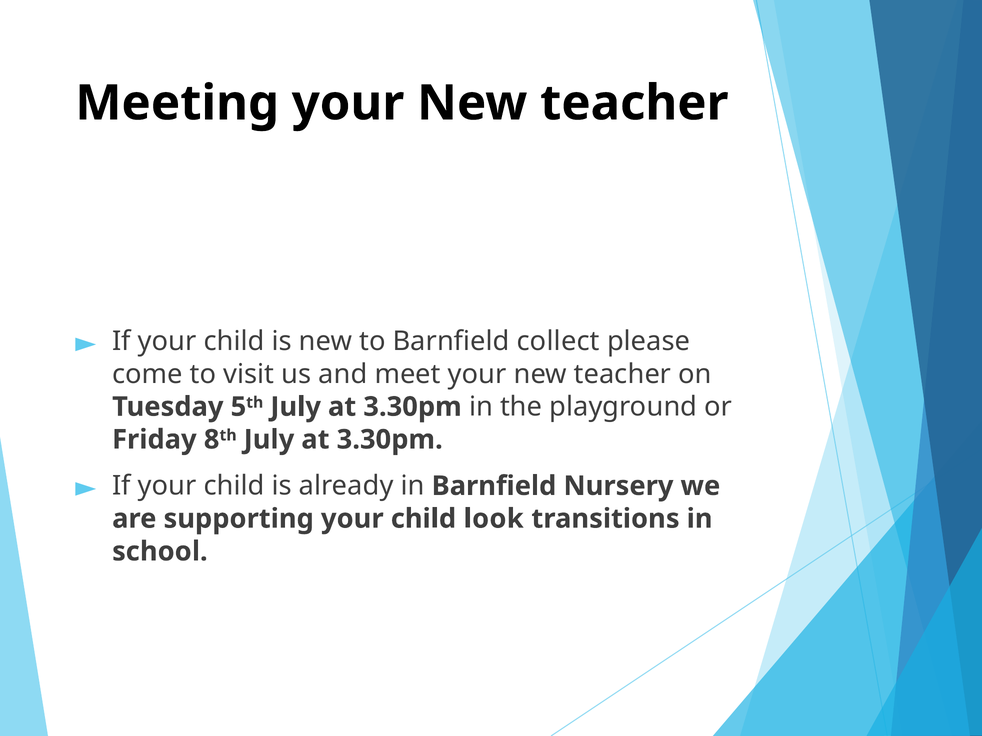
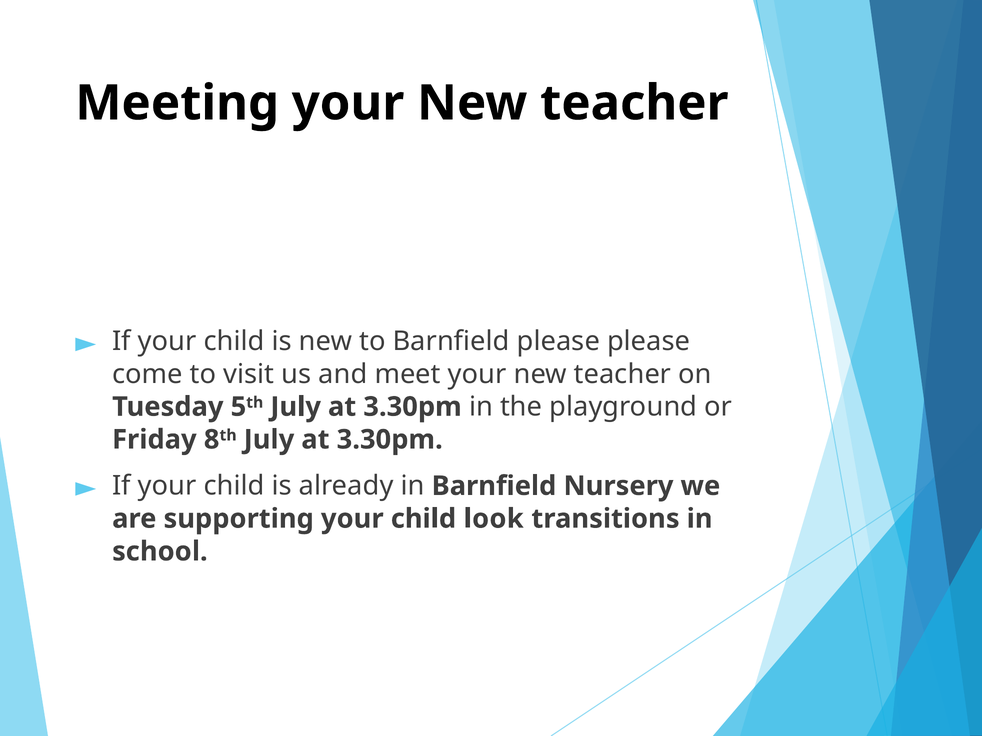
Barnfield collect: collect -> please (558, 341)
